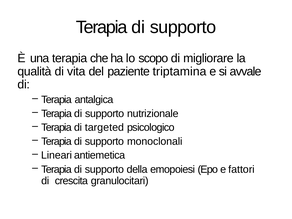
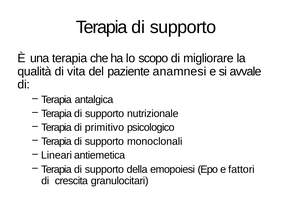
triptamina: triptamina -> anamnesi (180, 71)
targeted: targeted -> primitivo (104, 127)
